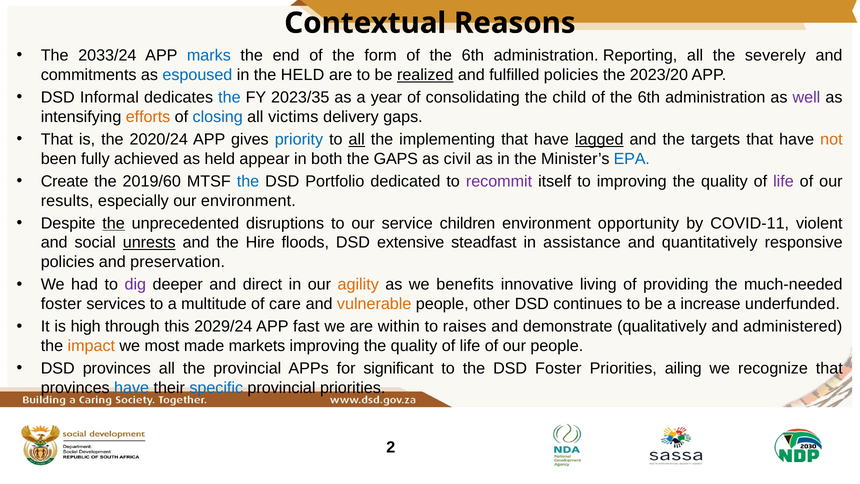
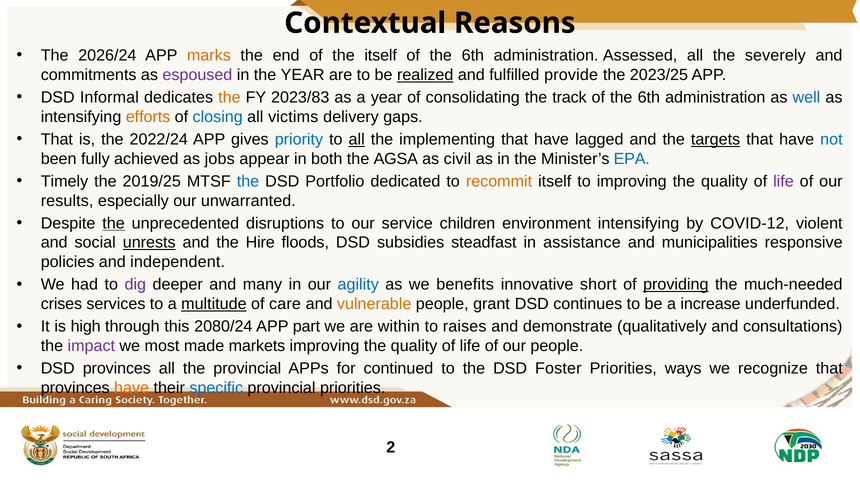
2033/24: 2033/24 -> 2026/24 (107, 55)
marks colour: blue -> orange (209, 55)
the form: form -> itself (381, 55)
Reporting: Reporting -> Assessed (640, 55)
espoused colour: blue -> purple (197, 75)
the HELD: HELD -> YEAR (303, 75)
fulfilled policies: policies -> provide (571, 75)
2023/20: 2023/20 -> 2023/25 (659, 75)
the colour: blue -> orange (229, 97)
2023/35: 2023/35 -> 2023/83 (300, 97)
child: child -> track (569, 97)
well colour: purple -> blue (806, 97)
2020/24: 2020/24 -> 2022/24 (159, 139)
lagged underline: present -> none (599, 139)
targets underline: none -> present (716, 139)
not colour: orange -> blue (831, 139)
as held: held -> jobs (220, 159)
the GAPS: GAPS -> AGSA (396, 159)
Create: Create -> Timely (64, 181)
2019/60: 2019/60 -> 2019/25 (152, 181)
recommit colour: purple -> orange (499, 181)
our environment: environment -> unwarranted (248, 201)
environment opportunity: opportunity -> intensifying (639, 223)
COVID-11: COVID-11 -> COVID-12 (750, 223)
extensive: extensive -> subsidies (411, 243)
quantitatively: quantitatively -> municipalities (710, 243)
preservation: preservation -> independent (178, 262)
direct: direct -> many (262, 284)
agility colour: orange -> blue (358, 284)
living: living -> short (598, 284)
providing underline: none -> present (676, 284)
foster: foster -> crises (61, 304)
multitude underline: none -> present (214, 304)
other: other -> grant (492, 304)
2029/24: 2029/24 -> 2080/24 (223, 326)
fast: fast -> part (306, 326)
administered: administered -> consultations (793, 326)
impact colour: orange -> purple (91, 346)
significant: significant -> continued (398, 368)
ailing: ailing -> ways (683, 368)
have colour: blue -> orange (132, 388)
